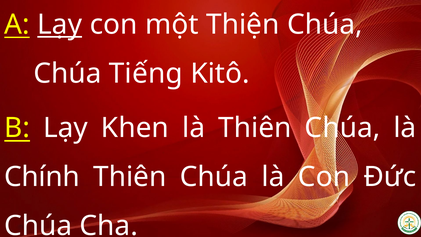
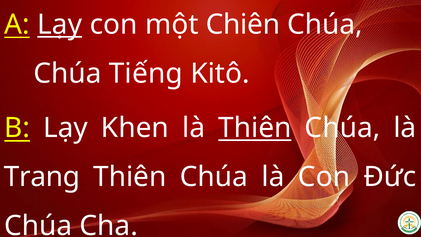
Thiện: Thiện -> Chiên (243, 25)
Thiên underline: none -> present (255, 128)
Chính: Chính -> Trang (42, 177)
